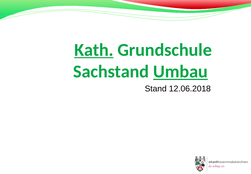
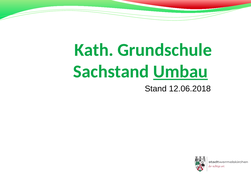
Kath underline: present -> none (94, 50)
